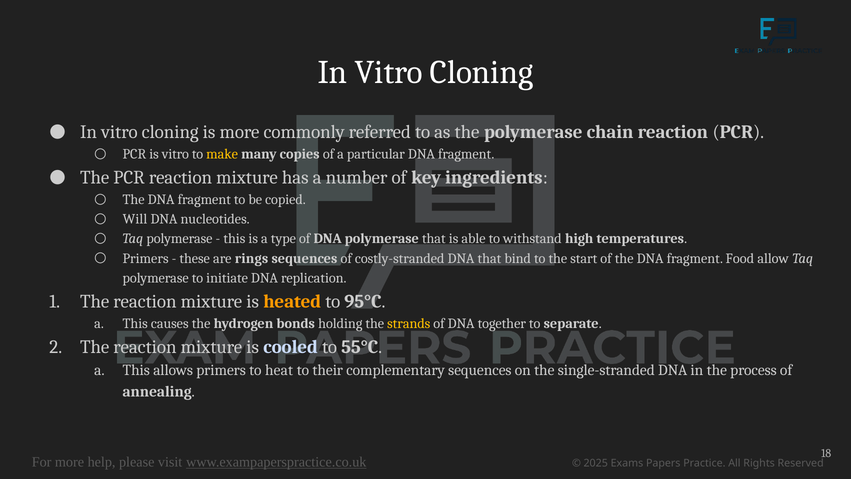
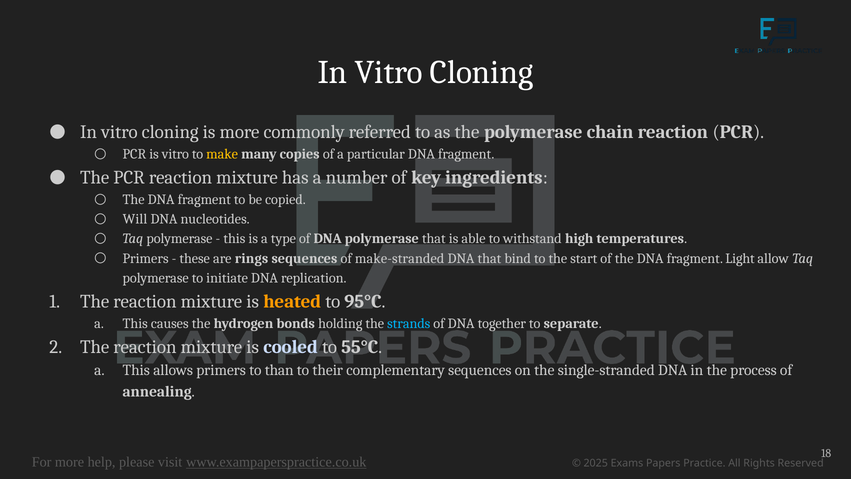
costly-stranded: costly-stranded -> make-stranded (400, 258)
Food: Food -> Light (740, 258)
strands colour: yellow -> light blue (409, 323)
heat: heat -> than (279, 370)
